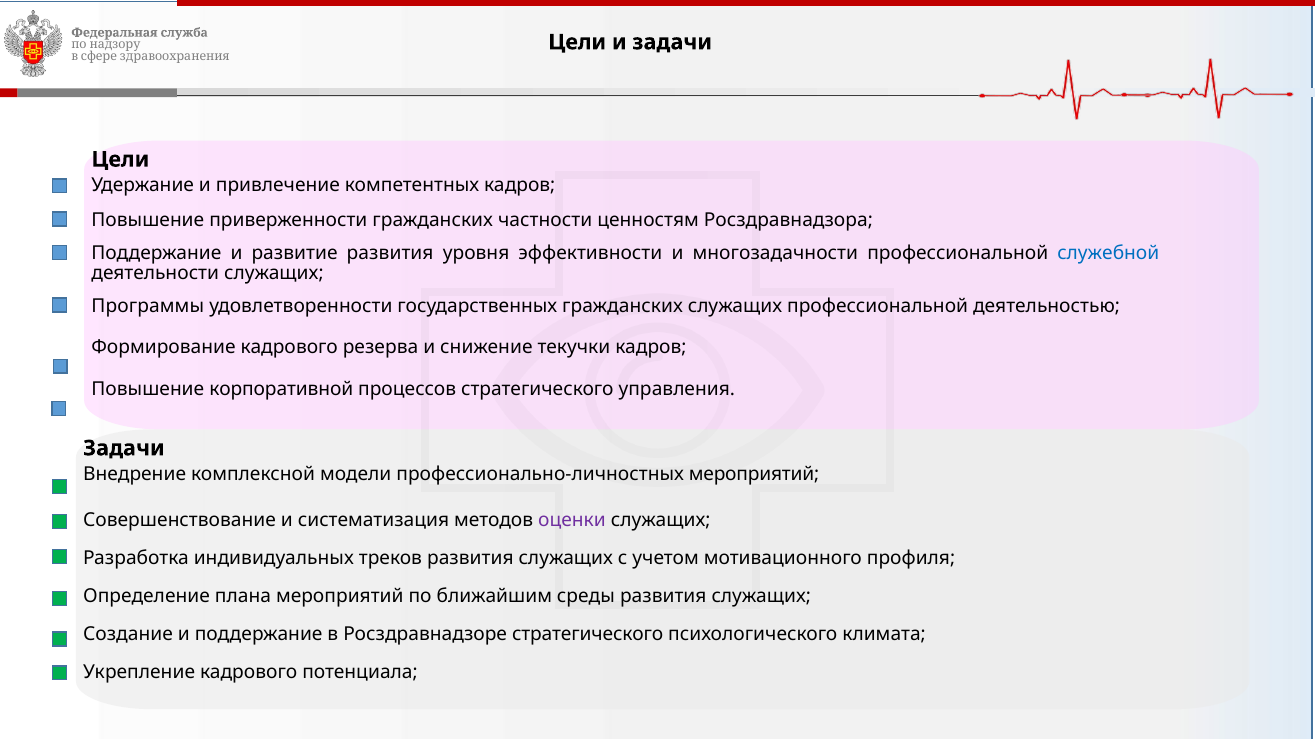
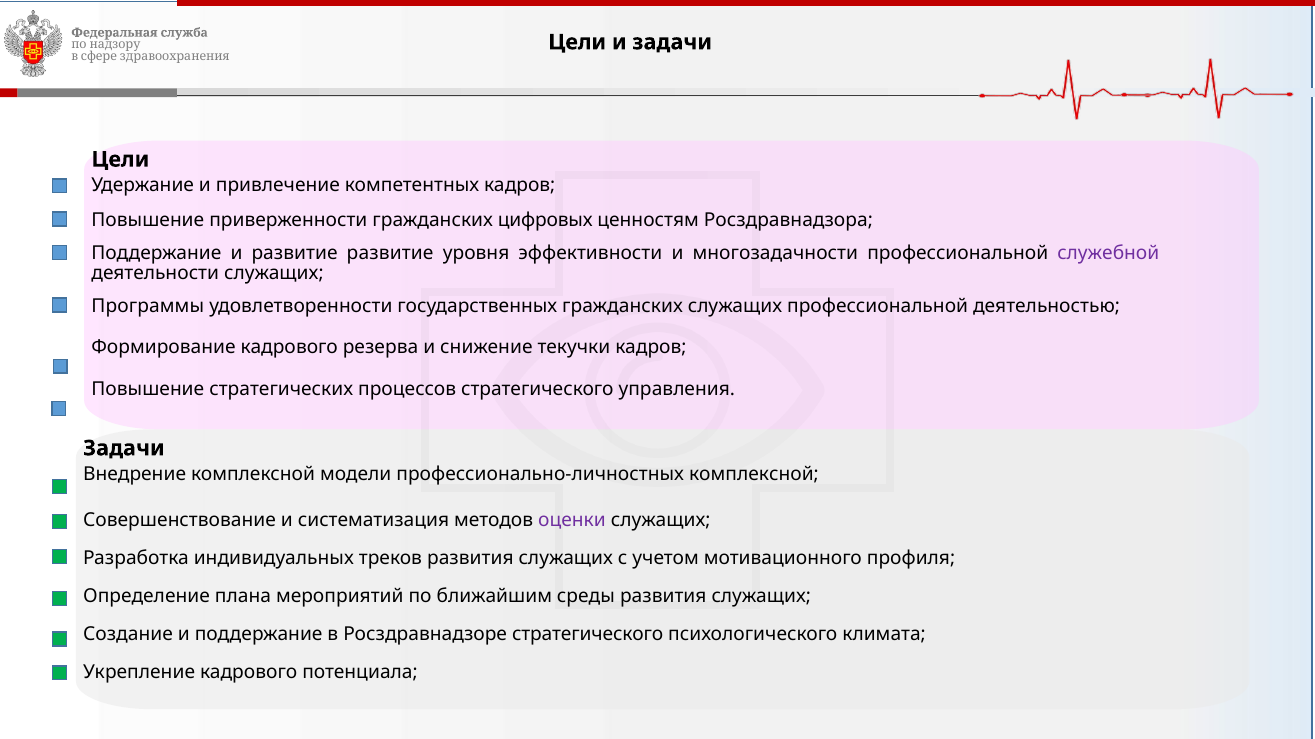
частности: частности -> цифровых (545, 221)
развитие развития: развития -> развитие (390, 253)
служебной colour: blue -> purple (1108, 253)
корпоративной: корпоративной -> стратегических (281, 389)
профессионально-личностных мероприятий: мероприятий -> комплексной (754, 474)
